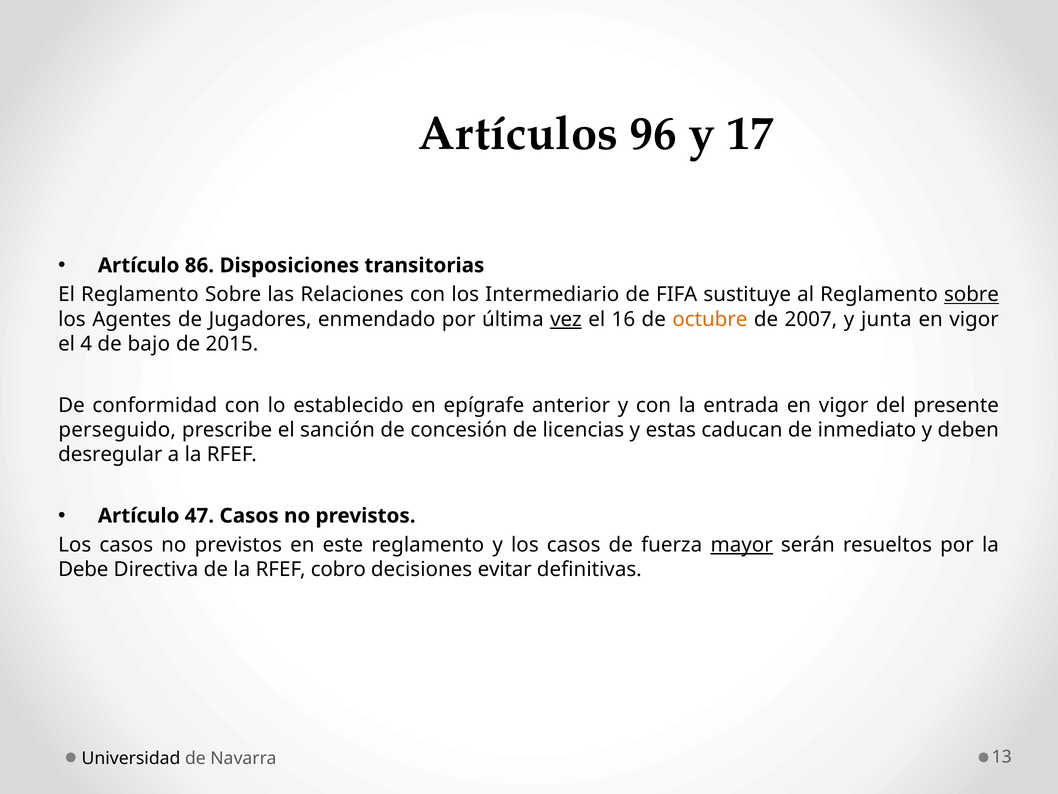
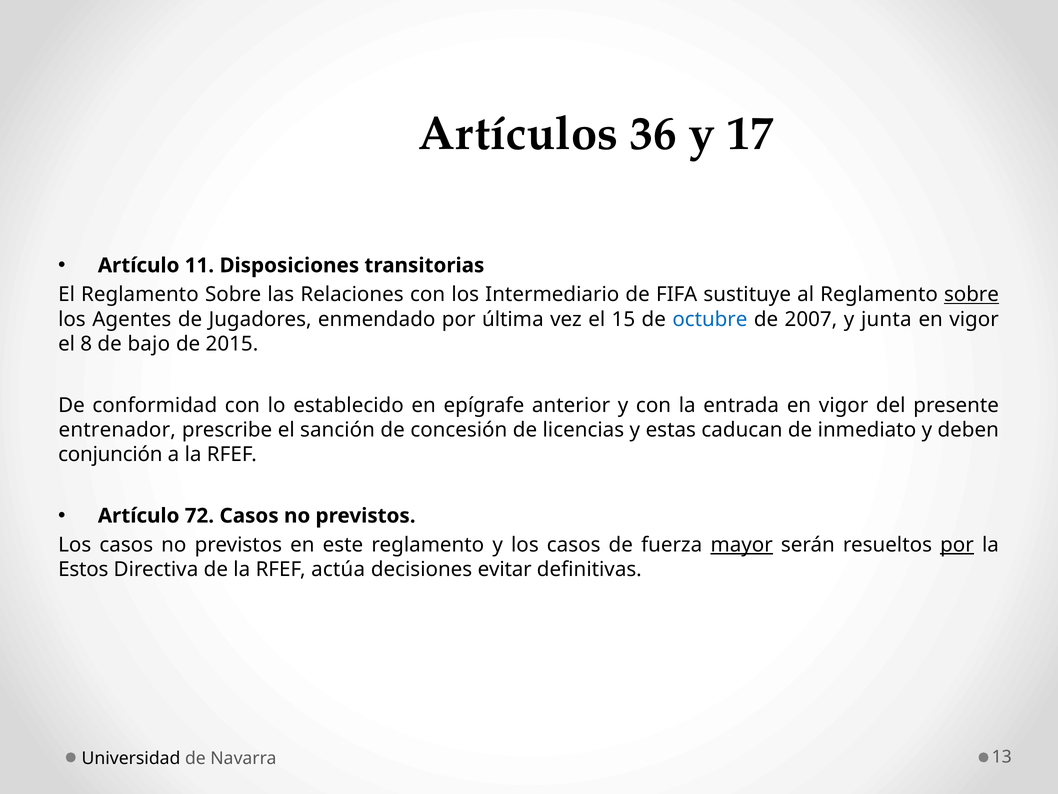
96: 96 -> 36 (653, 134)
86: 86 -> 11 (199, 265)
vez underline: present -> none (566, 319)
16: 16 -> 15 (623, 319)
octubre colour: orange -> blue (710, 319)
4: 4 -> 8 (86, 344)
perseguido: perseguido -> entrenador (117, 430)
desregular: desregular -> conjunción (110, 454)
47: 47 -> 72 (199, 516)
por underline: none -> present (957, 545)
Debe: Debe -> Estos (83, 569)
cobro: cobro -> actúa (338, 569)
